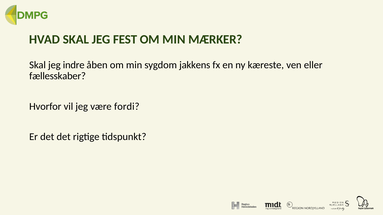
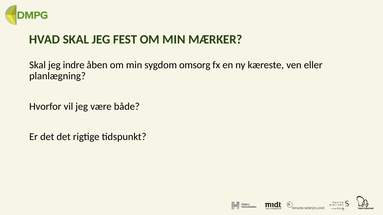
jakkens: jakkens -> omsorg (195, 65)
fællesskaber: fællesskaber -> planlægning (57, 76)
fordi: fordi -> både (127, 107)
